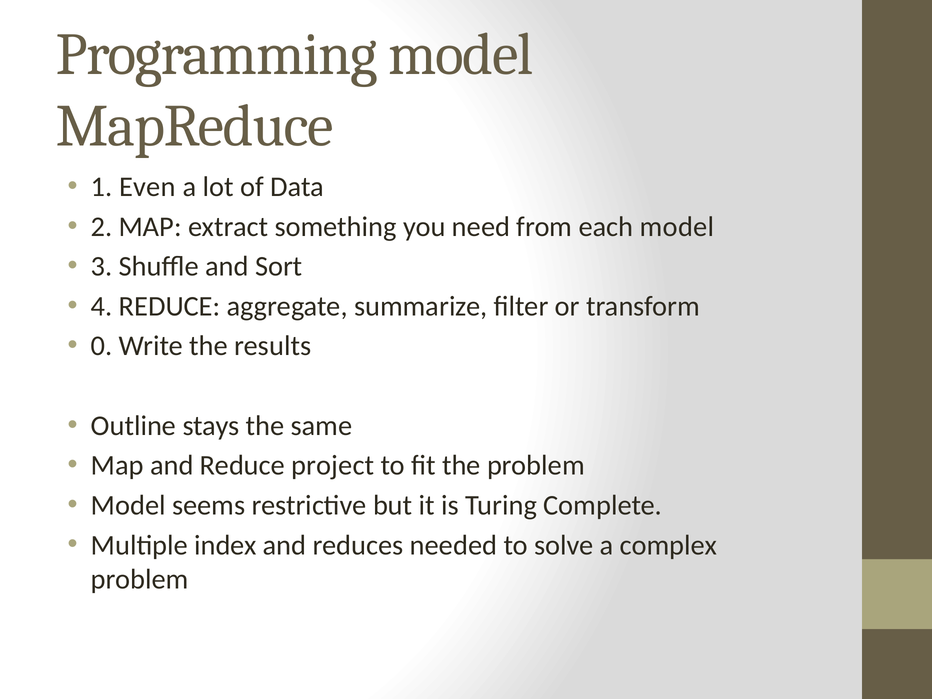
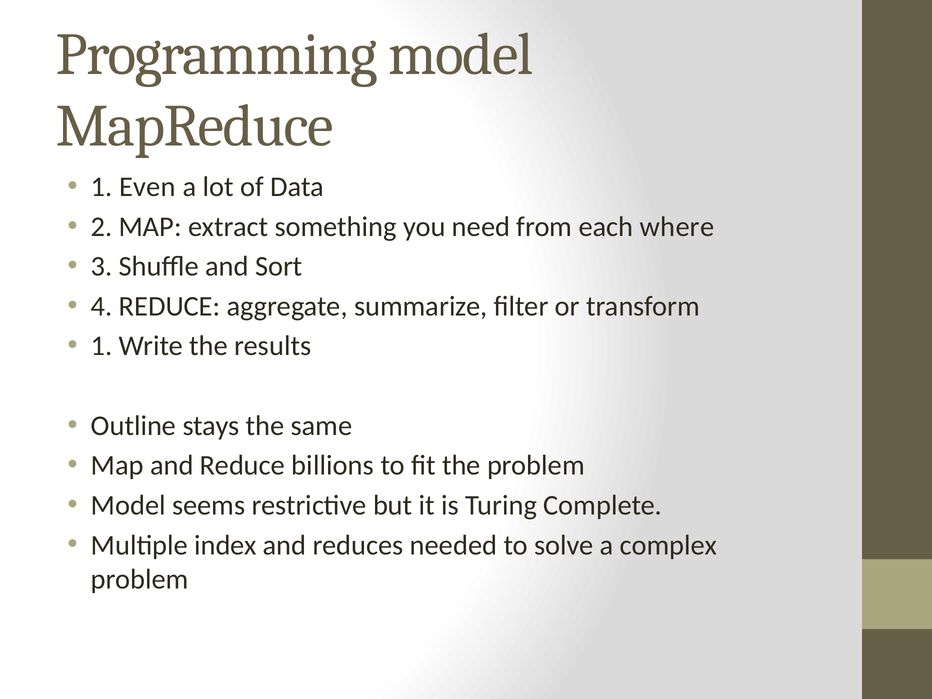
each model: model -> where (677, 227)
0: 0 -> 1 (102, 346)
project: project -> billions (333, 465)
